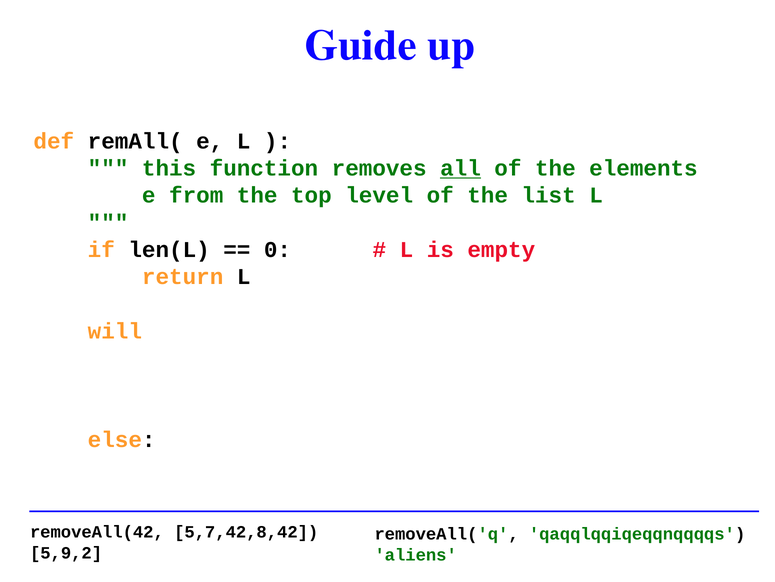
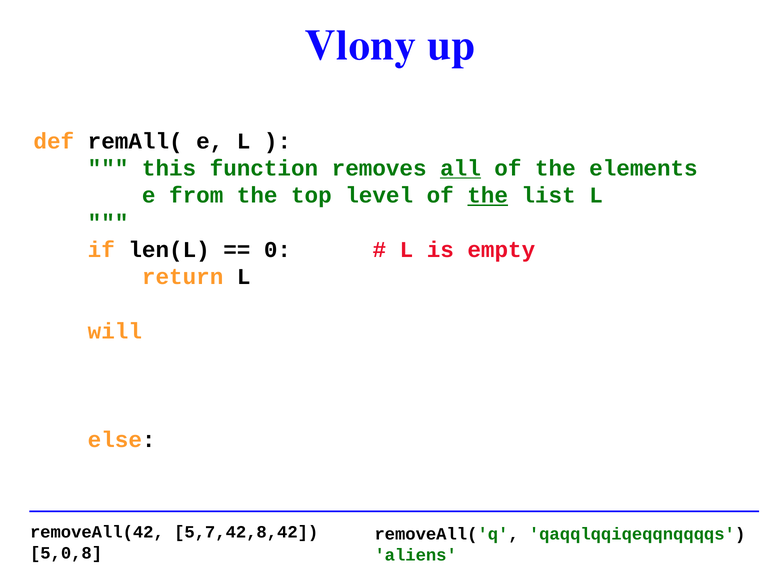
Guide: Guide -> Vlony (361, 46)
the underline: none -> present (488, 195)
5,9,2: 5,9,2 -> 5,0,8 (66, 552)
